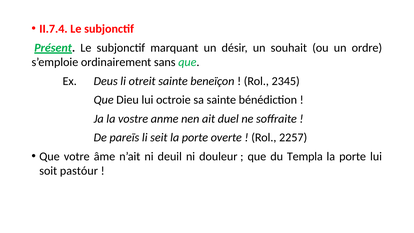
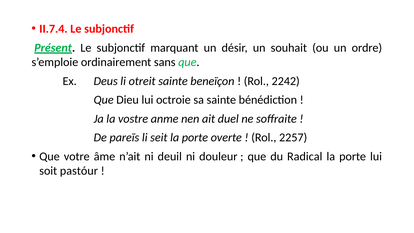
2345: 2345 -> 2242 (286, 81)
Templa: Templa -> Radical (305, 156)
